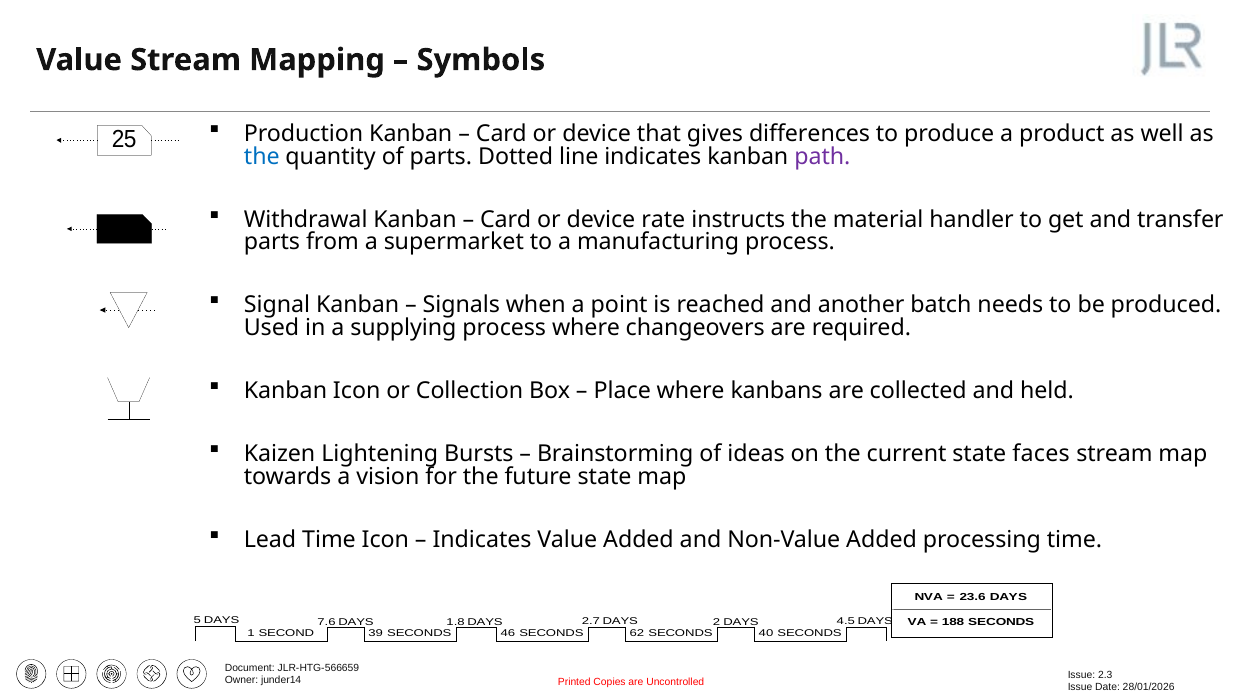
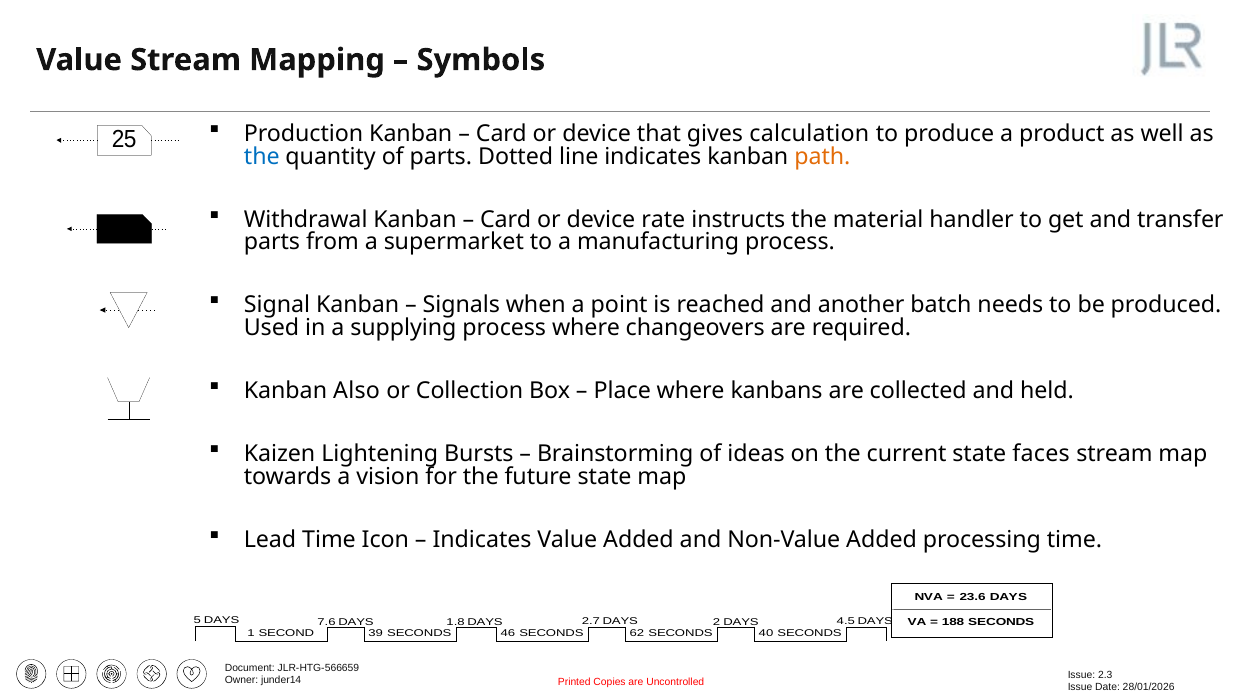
differences: differences -> calculation (809, 134)
path colour: purple -> orange (822, 156)
Kanban Icon: Icon -> Also (357, 391)
